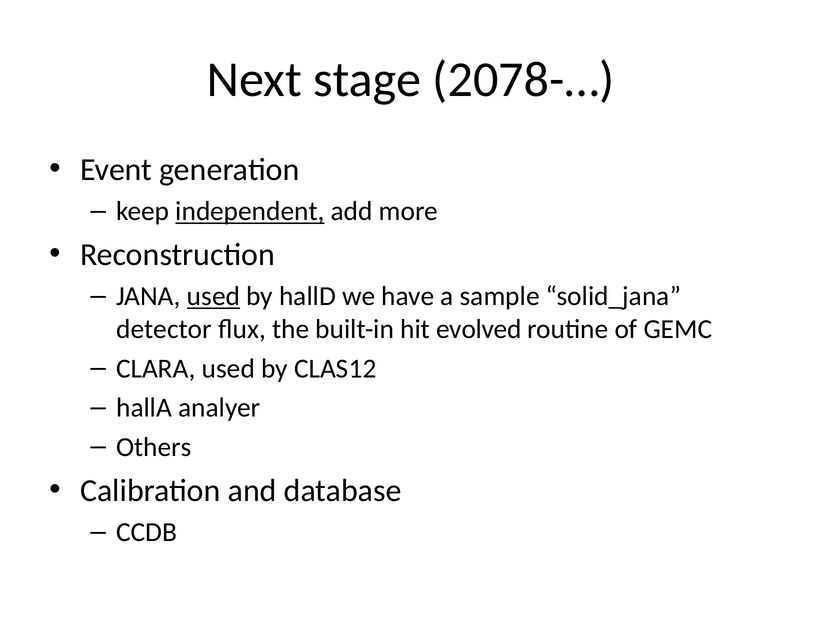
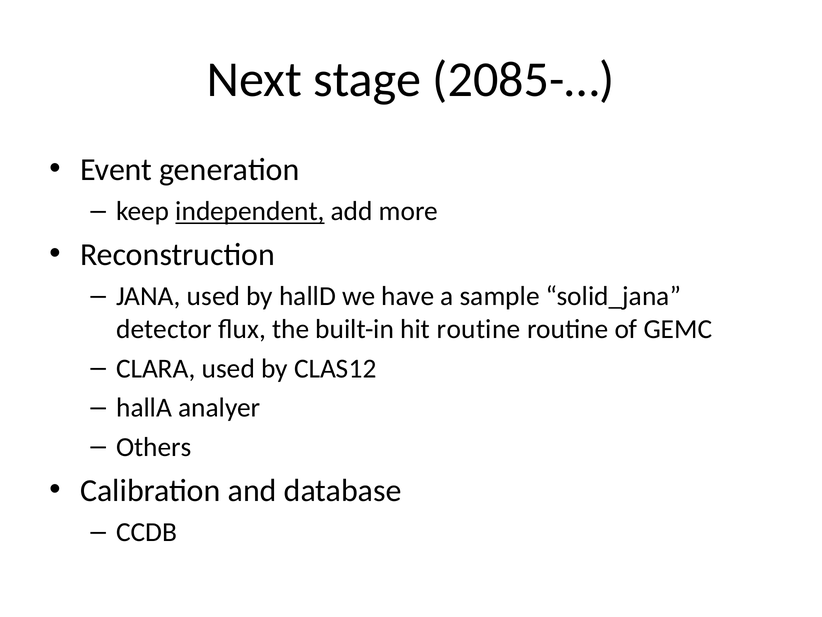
2078-…: 2078-… -> 2085-… (523, 80)
used underline: present -> none (213, 296)
hit evolved: evolved -> routine (479, 329)
